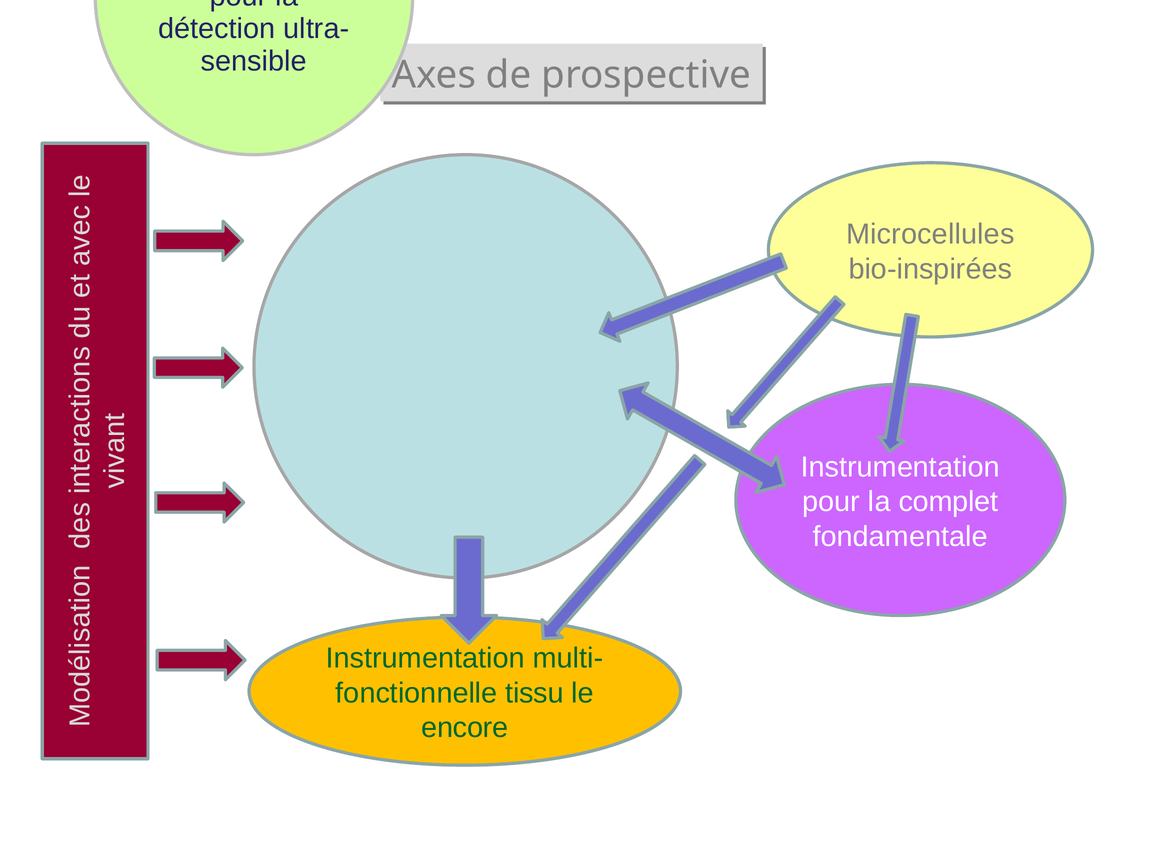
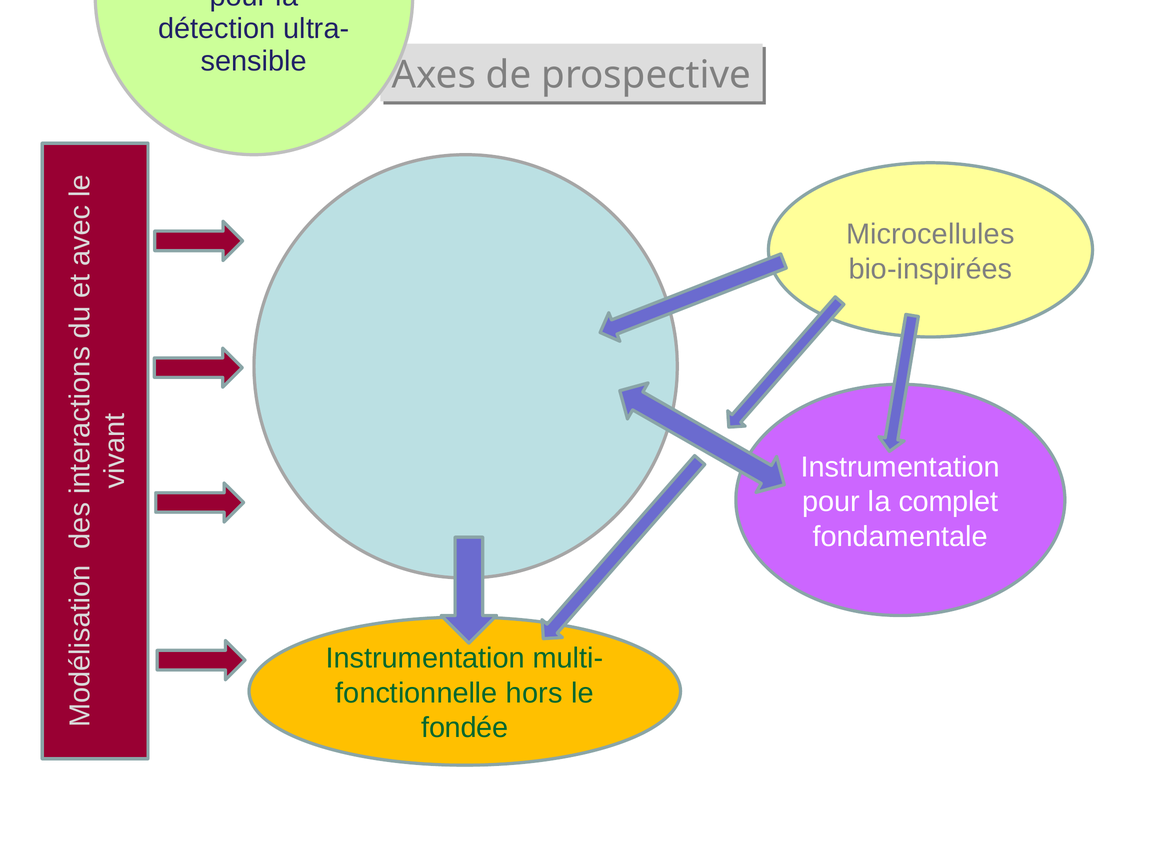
tissu: tissu -> hors (534, 693)
encore: encore -> fondée (465, 728)
